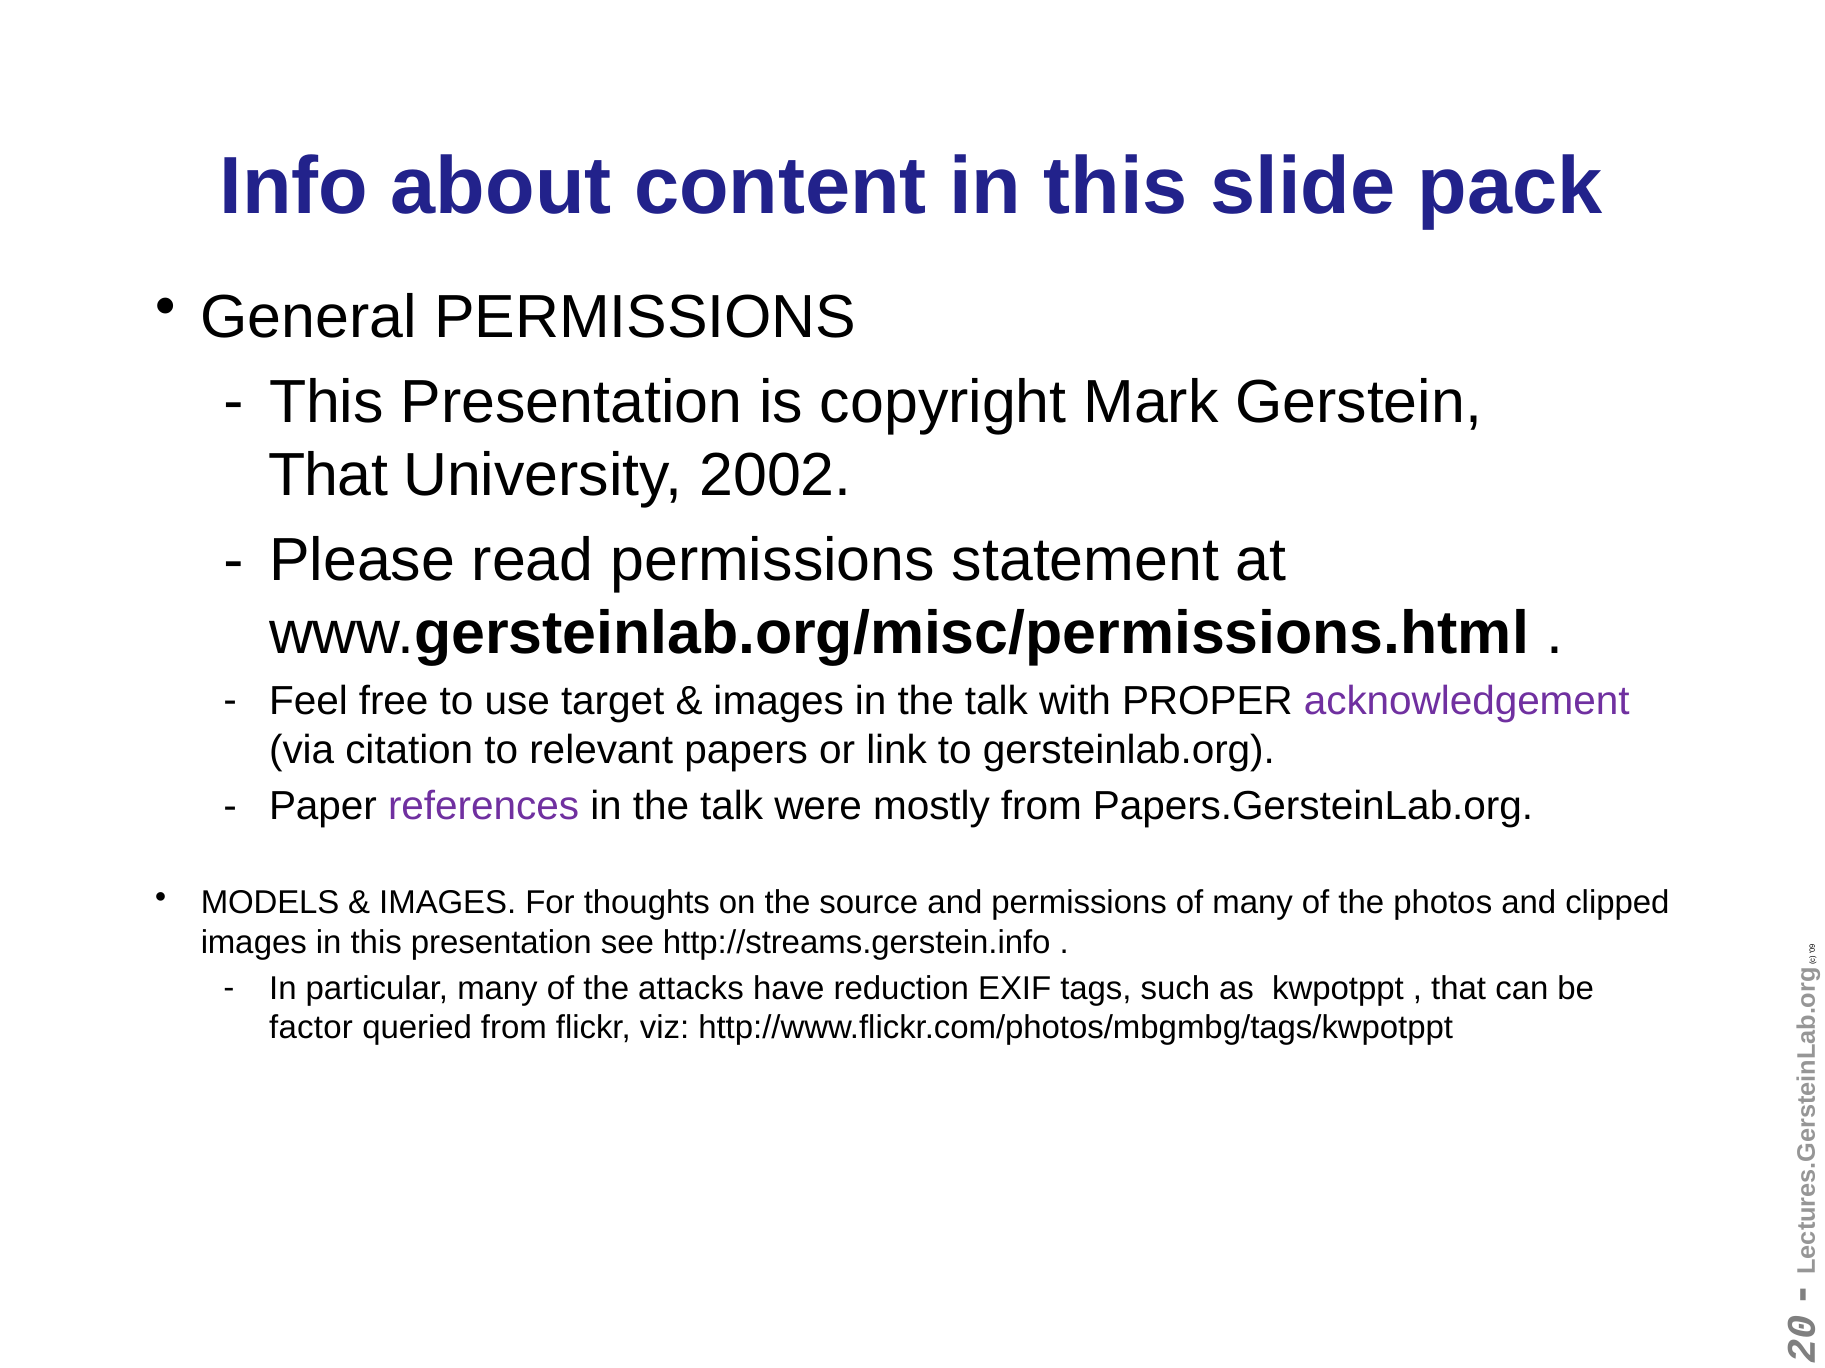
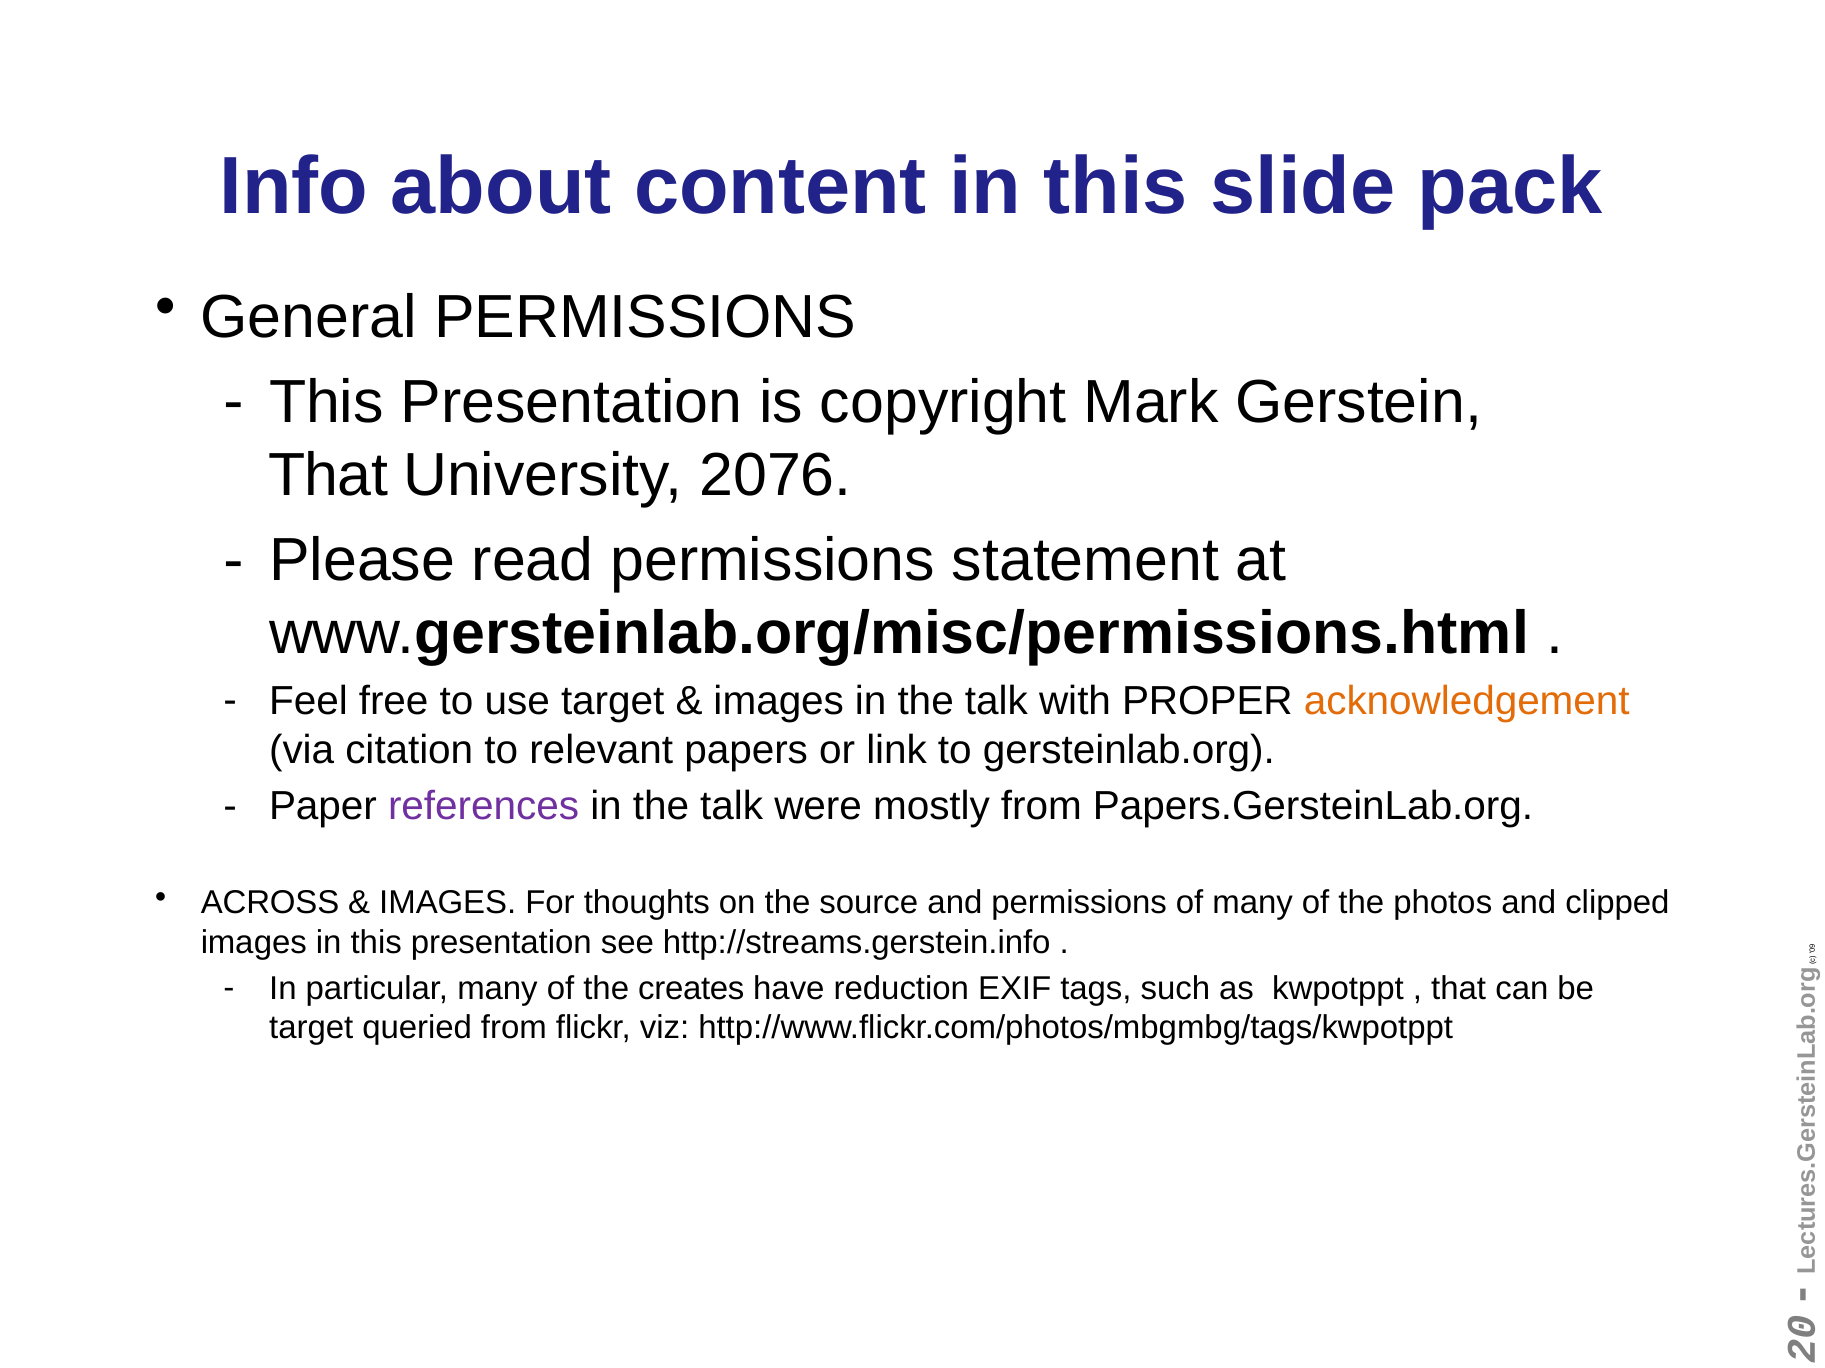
2002: 2002 -> 2076 (776, 476)
acknowledgement colour: purple -> orange (1467, 701)
MODELS: MODELS -> ACROSS (270, 903)
attacks: attacks -> creates (691, 989)
factor: factor -> target (311, 1029)
